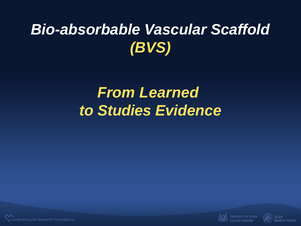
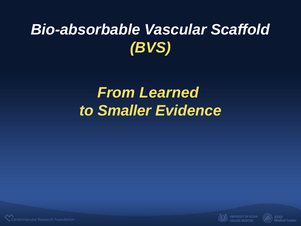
Studies: Studies -> Smaller (125, 111)
